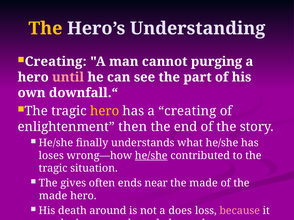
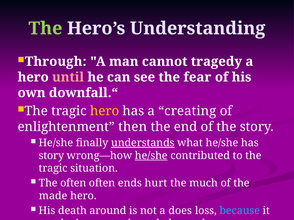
The colour: yellow -> light green (45, 28)
Creating: Creating -> Through (56, 62)
purging: purging -> tragedy (216, 62)
part: part -> fear (197, 77)
understands underline: none -> present (143, 143)
loses: loses -> story (51, 156)
The gives: gives -> often (73, 183)
near: near -> hurt (156, 183)
made: made -> much (204, 183)
because colour: pink -> light blue (240, 211)
